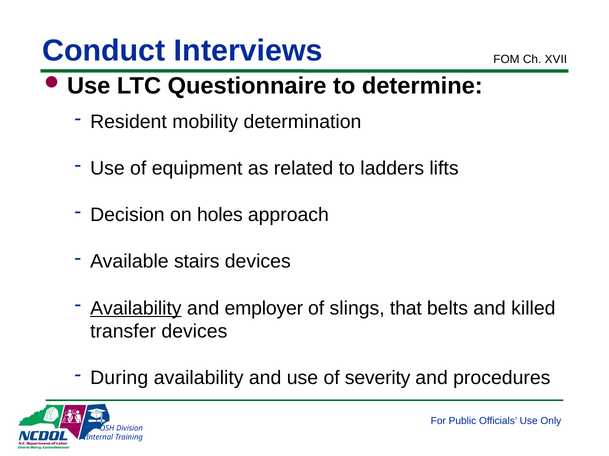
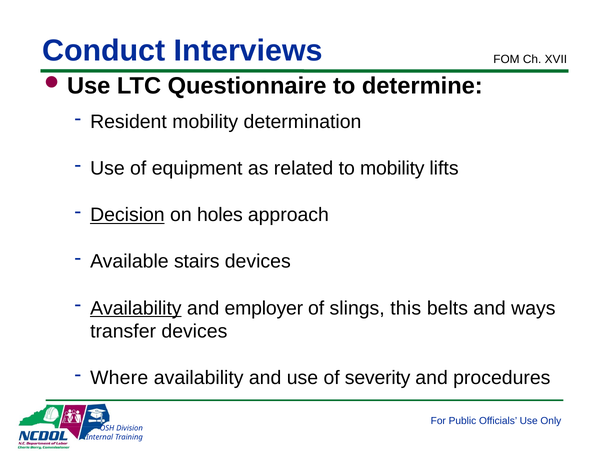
to ladders: ladders -> mobility (392, 169)
Decision underline: none -> present (127, 215)
that: that -> this (406, 309)
killed: killed -> ways (533, 309)
During: During -> Where (119, 379)
